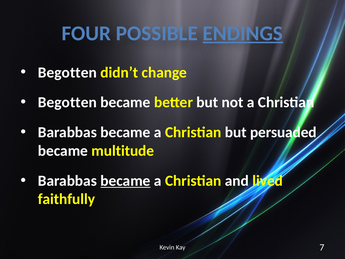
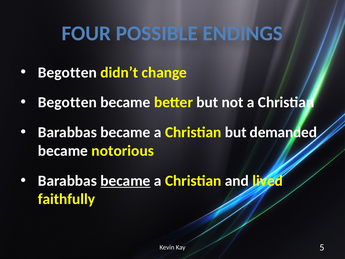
ENDINGS underline: present -> none (243, 33)
persuaded: persuaded -> demanded (283, 132)
multitude: multitude -> notorious (123, 151)
7: 7 -> 5 (322, 247)
